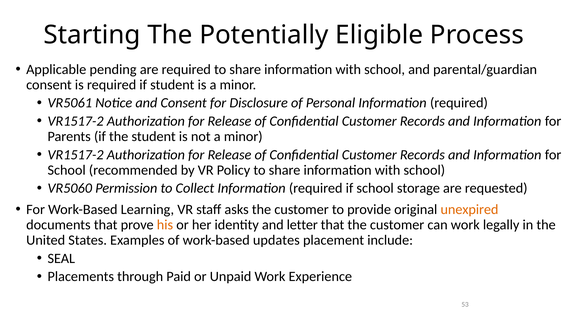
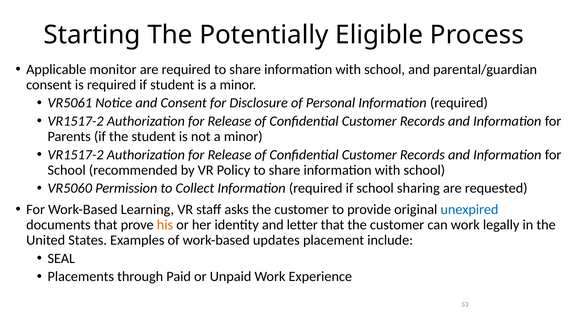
pending: pending -> monitor (113, 69)
storage: storage -> sharing (418, 189)
unexpired colour: orange -> blue (469, 210)
